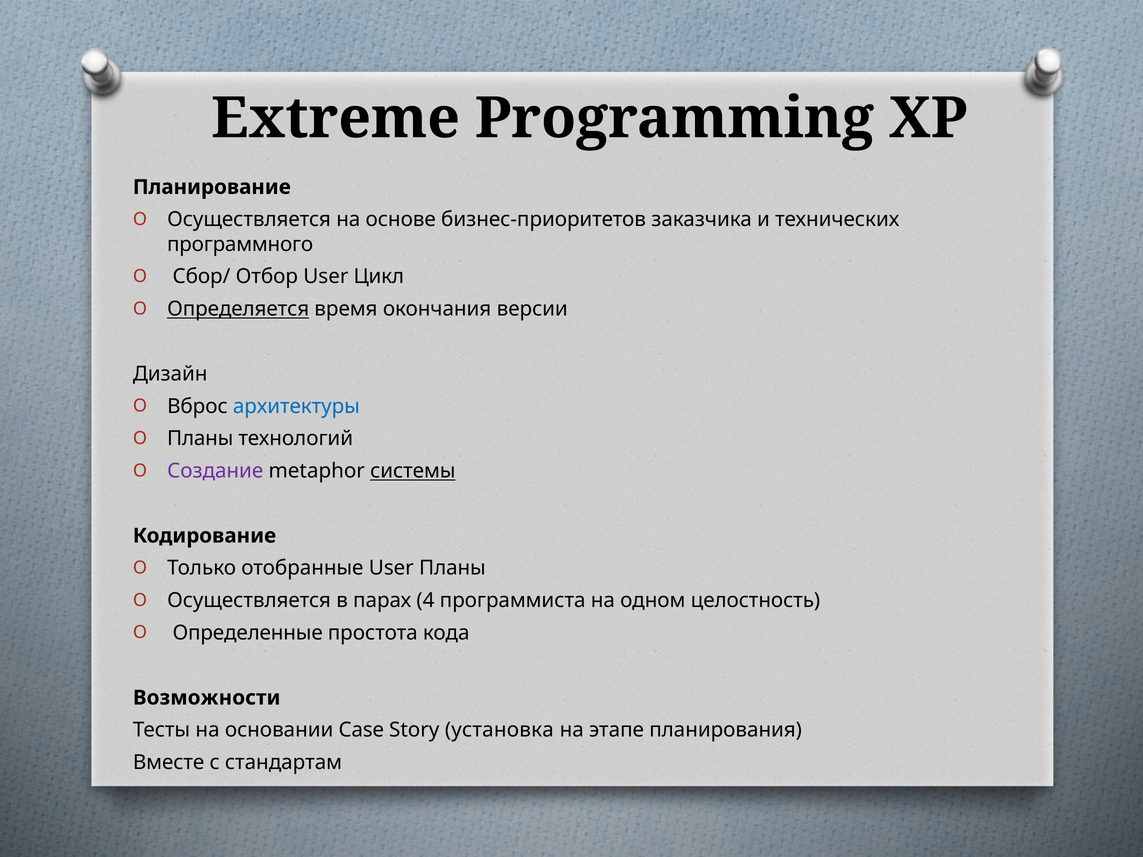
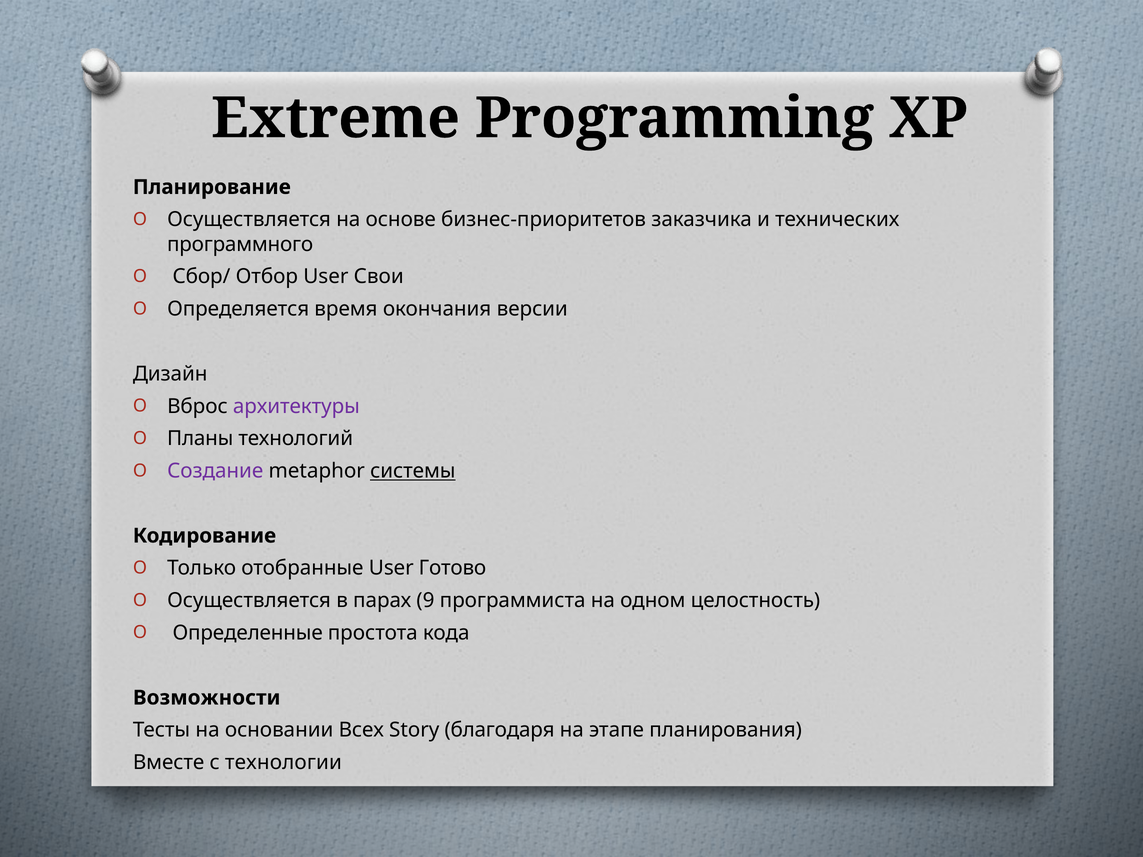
Цикл: Цикл -> Свои (379, 277)
Определяется underline: present -> none (238, 309)
архитектуры colour: blue -> purple (296, 406)
User Планы: Планы -> Готово (452, 568)
4: 4 -> 9 (425, 601)
Case: Case -> Всех (361, 730)
установка: установка -> благодаря (500, 730)
стандартам: стандартам -> технологии (283, 763)
